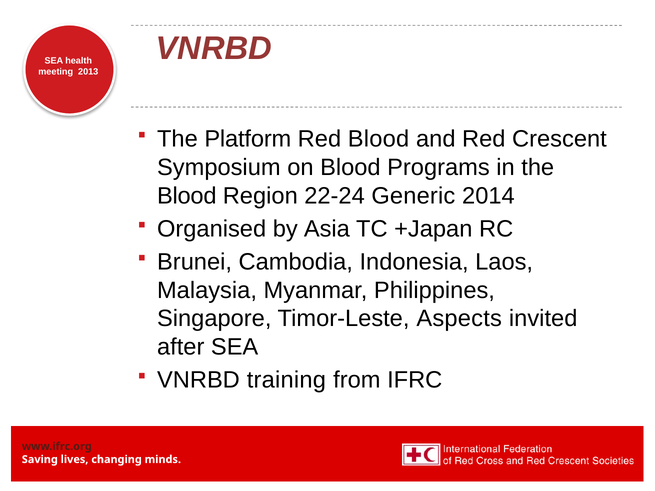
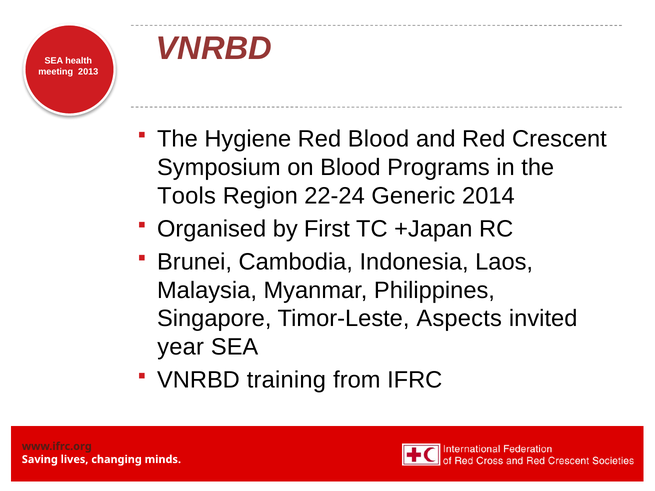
Platform: Platform -> Hygiene (248, 139)
Blood: Blood -> Tools (187, 196)
Asia: Asia -> First (327, 229)
after: after -> year (181, 347)
